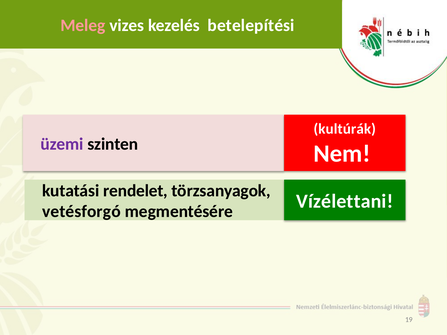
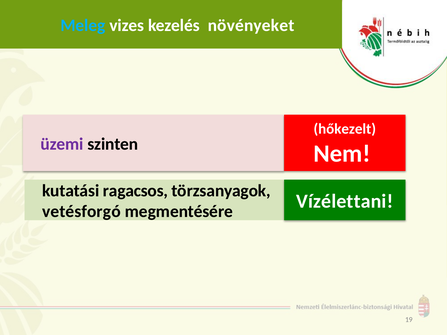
Meleg colour: pink -> light blue (83, 25)
betelepítési: betelepítési -> növényeket (251, 25)
kultúrák: kultúrák -> hőkezelt (345, 129)
rendelet: rendelet -> ragacsos (135, 191)
